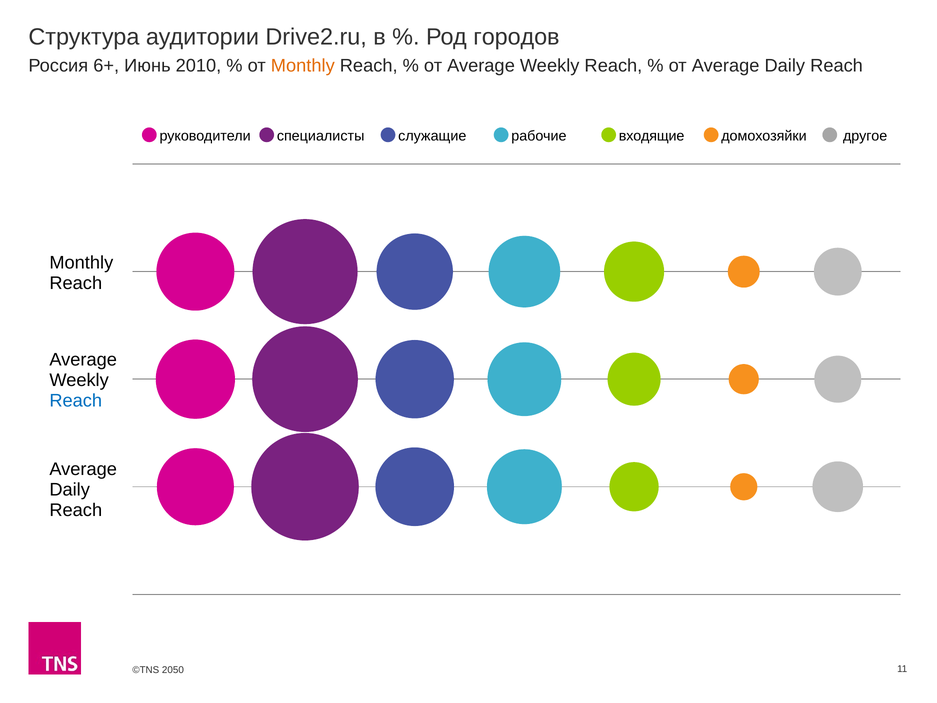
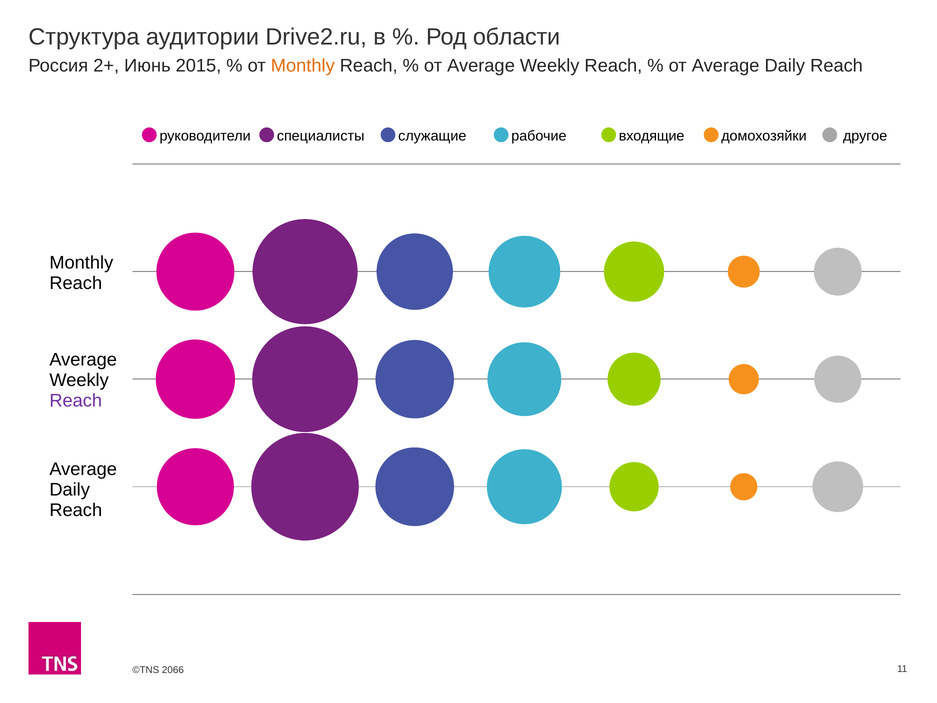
городов: городов -> области (517, 37)
6+: 6+ -> 2+ (106, 66)
2010: 2010 -> 2015 (198, 66)
Reach colour: blue -> purple (76, 401)
2050: 2050 -> 2066 (173, 670)
